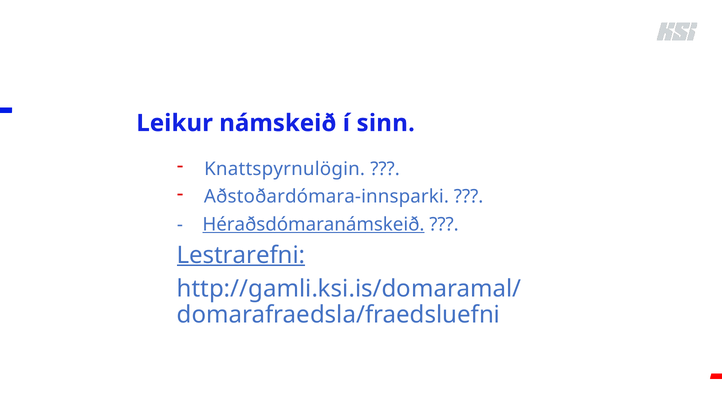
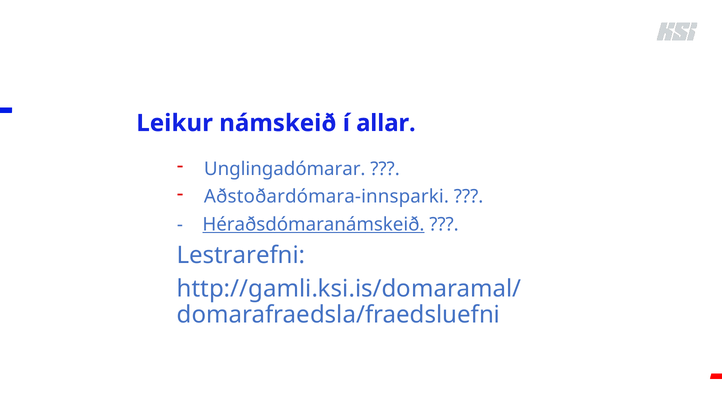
sinn: sinn -> allar (386, 123)
Knattspyrnulögin: Knattspyrnulögin -> Unglingadómarar (285, 169)
Lestrarefni underline: present -> none (241, 255)
